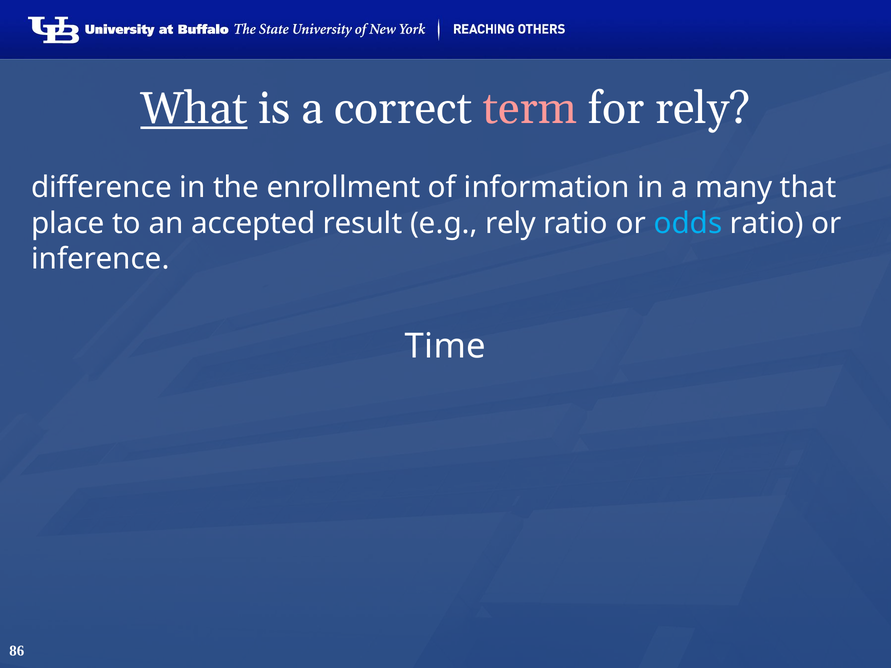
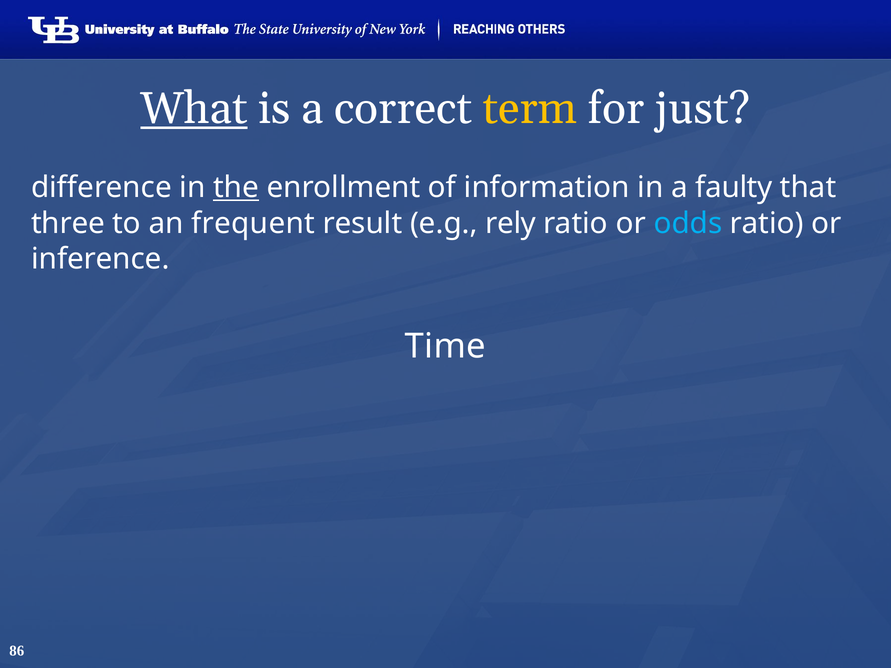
term colour: pink -> yellow (530, 108)
for rely: rely -> just (702, 108)
the underline: none -> present (236, 188)
many: many -> faulty (734, 188)
place: place -> three (68, 223)
accepted: accepted -> frequent (253, 223)
